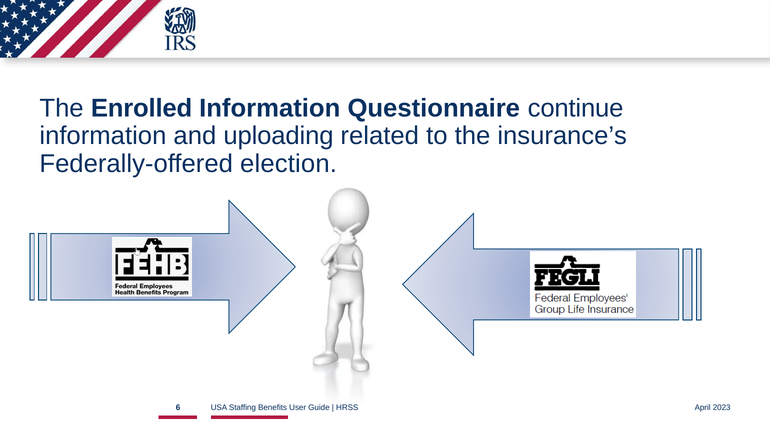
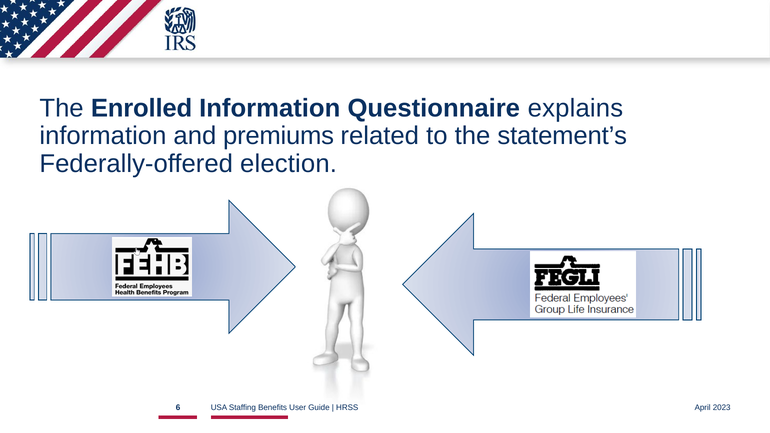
continue: continue -> explains (575, 108)
uploading: uploading -> premiums (279, 136)
insurance’s: insurance’s -> statement’s (562, 136)
